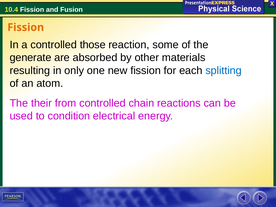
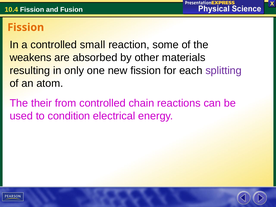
those: those -> small (93, 45)
generate: generate -> weakens (31, 58)
splitting colour: blue -> purple (224, 70)
